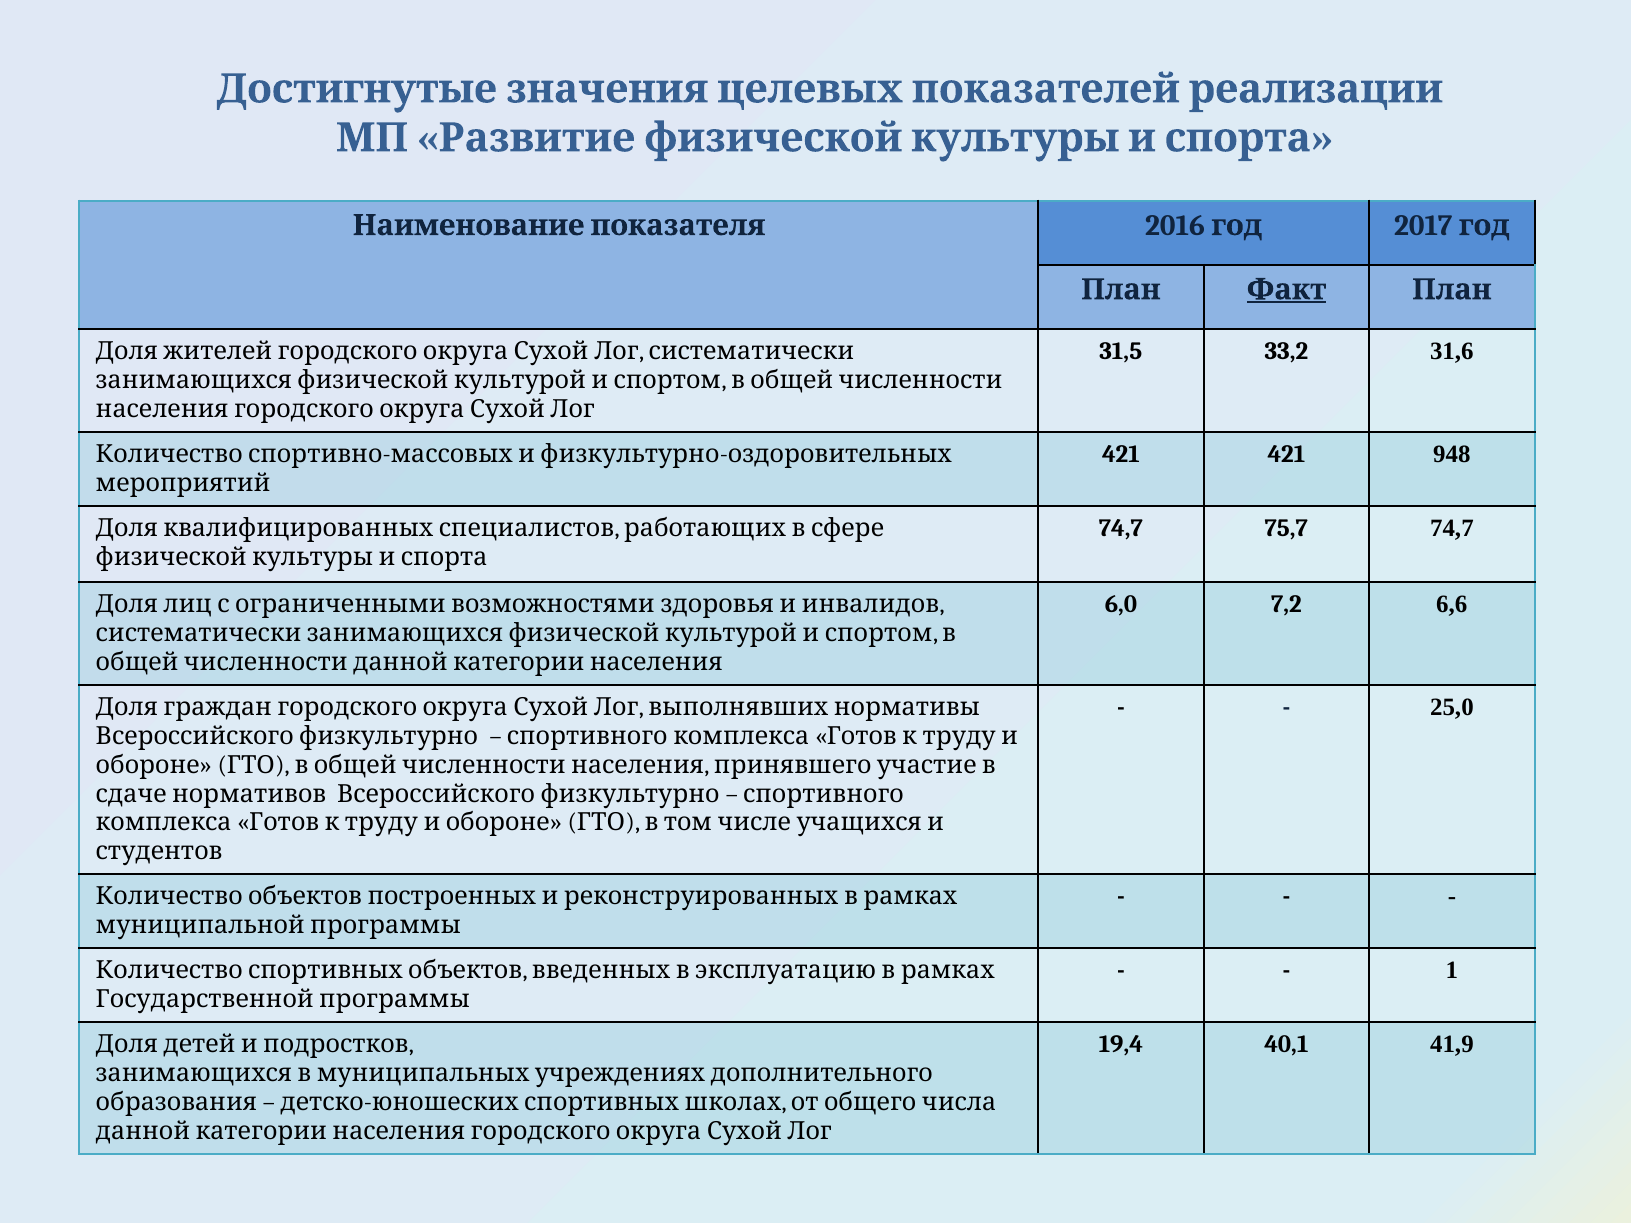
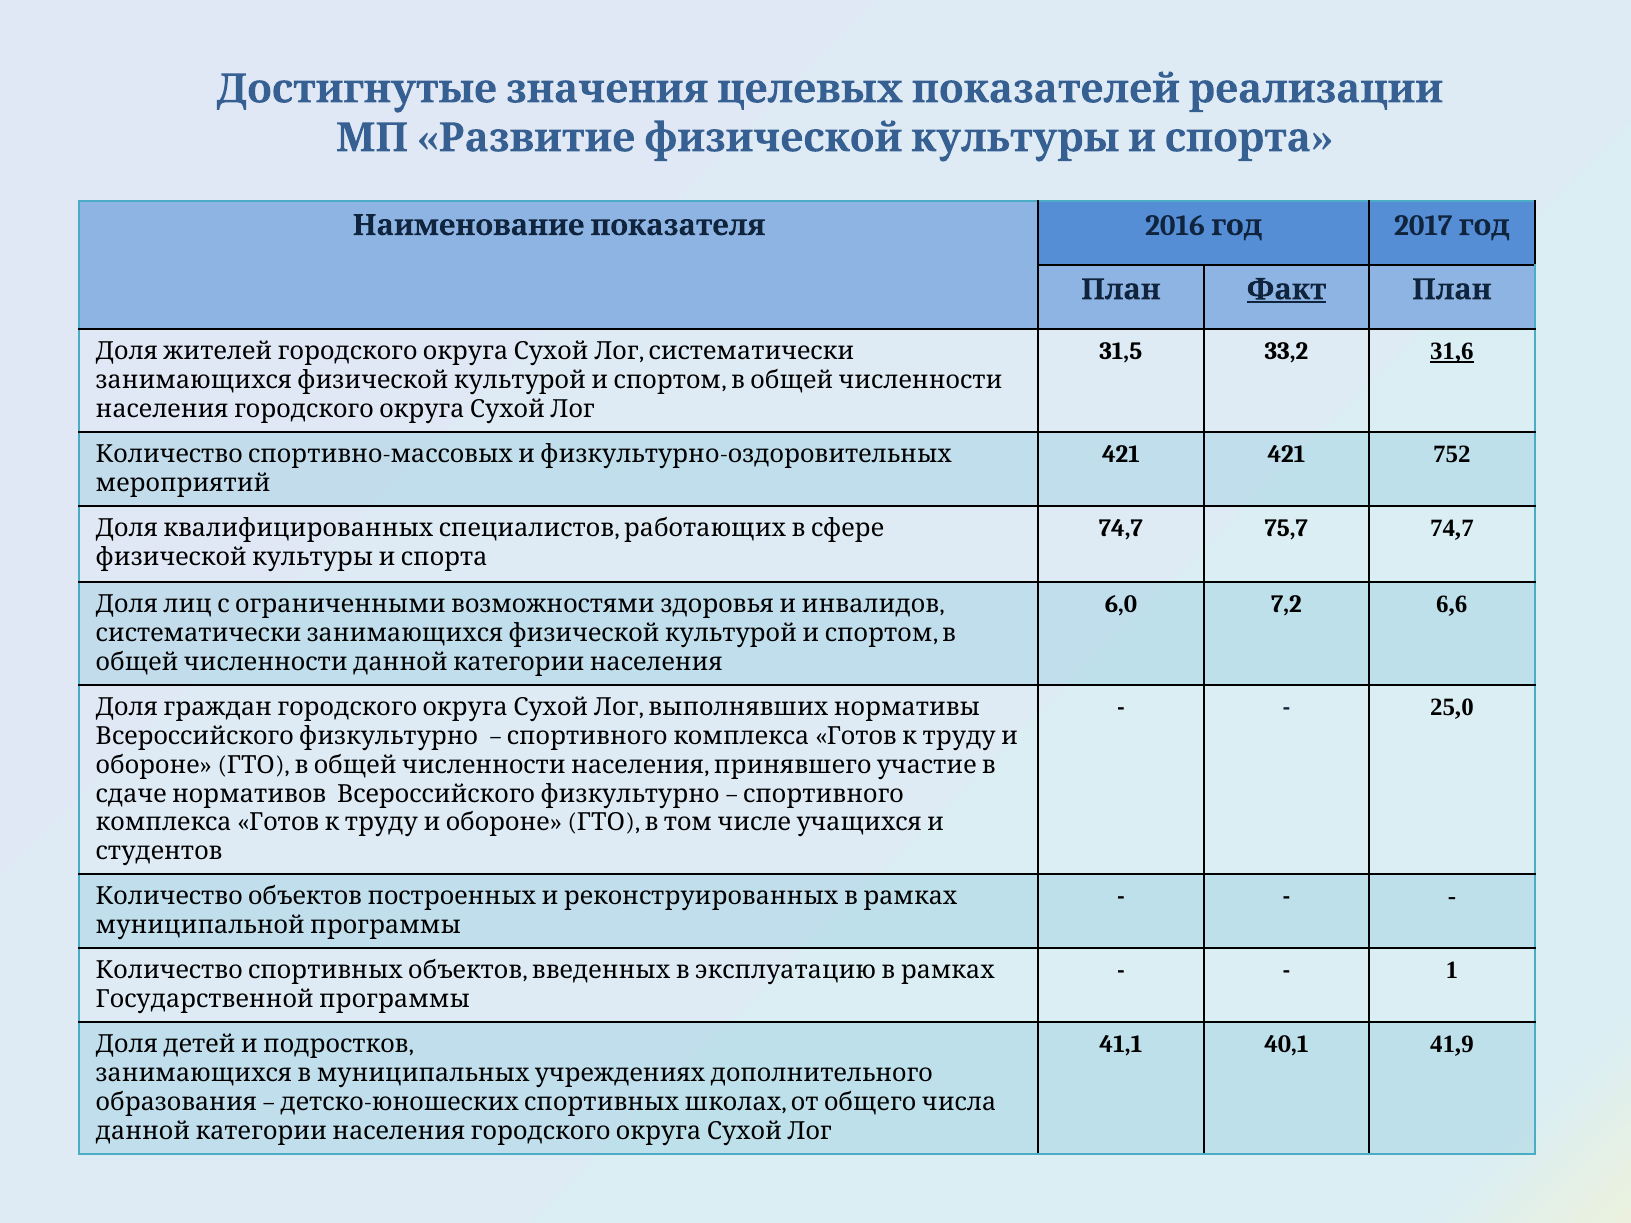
31,6 underline: none -> present (1452, 351)
948: 948 -> 752 (1452, 454)
19,4: 19,4 -> 41,1 (1121, 1045)
